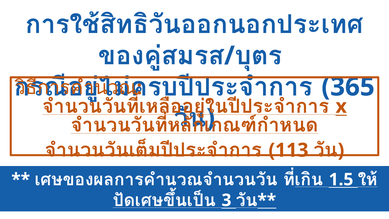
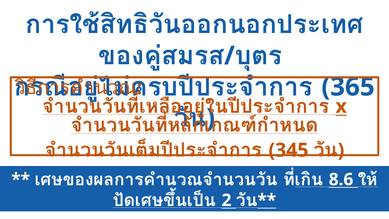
113: 113 -> 345 (288, 150)
1.5: 1.5 -> 8.6 (341, 179)
3: 3 -> 2 (226, 200)
